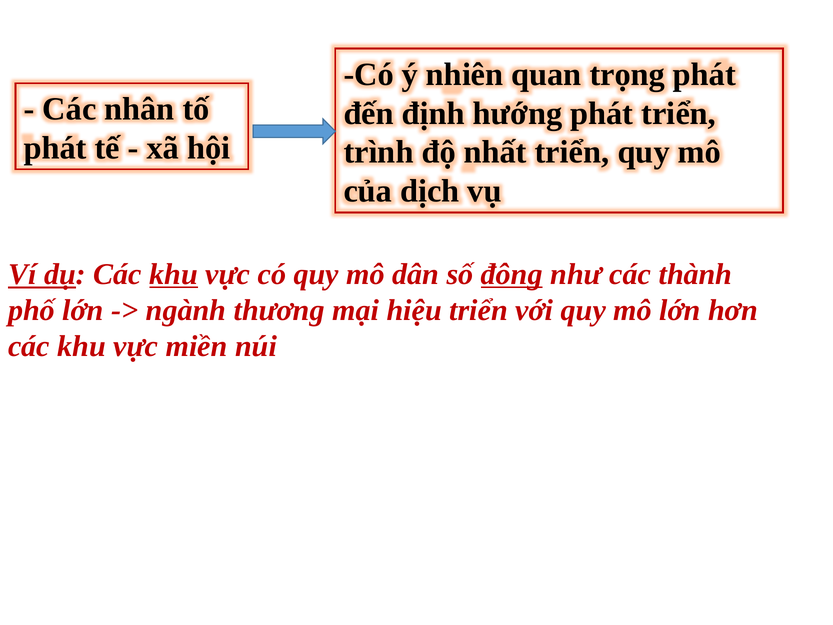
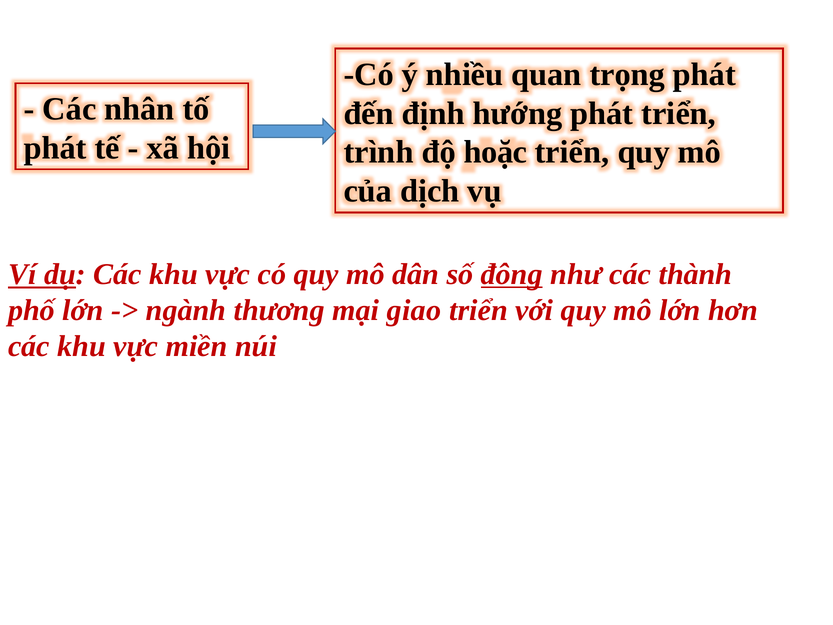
nhiên: nhiên -> nhiều (465, 74)
nhất: nhất -> hoặc (495, 152)
khu underline: present -> none (174, 274)
hiệu: hiệu -> giao (414, 310)
